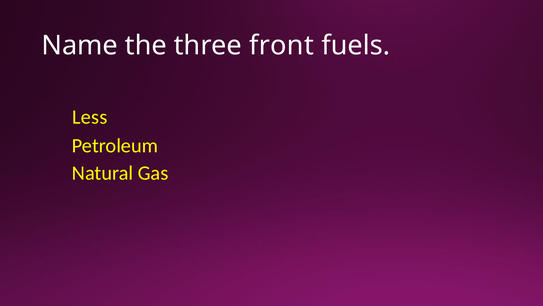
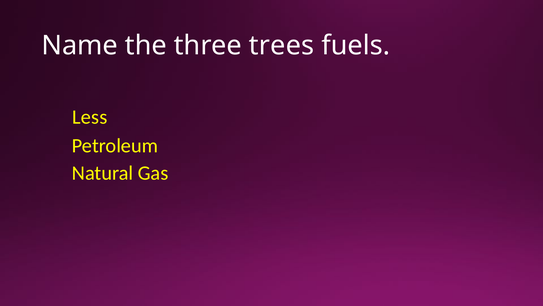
front: front -> trees (282, 46)
